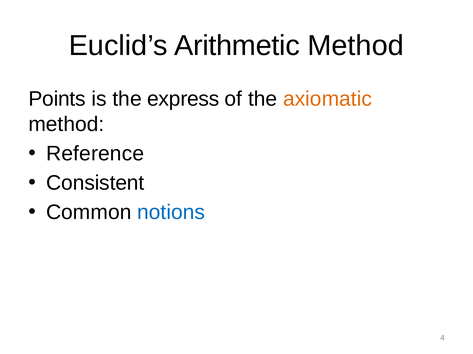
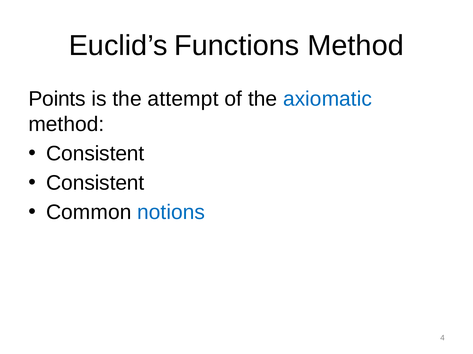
Arithmetic: Arithmetic -> Functions (237, 46)
express: express -> attempt (183, 99)
axiomatic colour: orange -> blue (328, 99)
Reference: Reference -> Consistent (95, 154)
